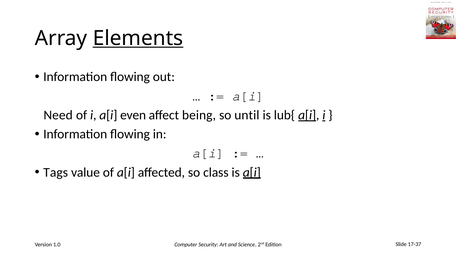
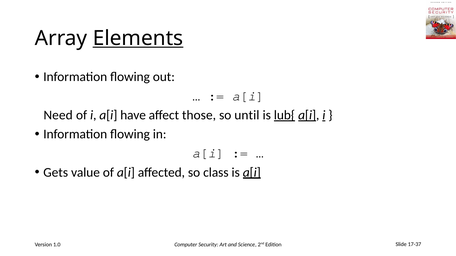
even: even -> have (133, 115)
being: being -> those (199, 115)
lub{ underline: none -> present (284, 115)
Tags: Tags -> Gets (56, 173)
